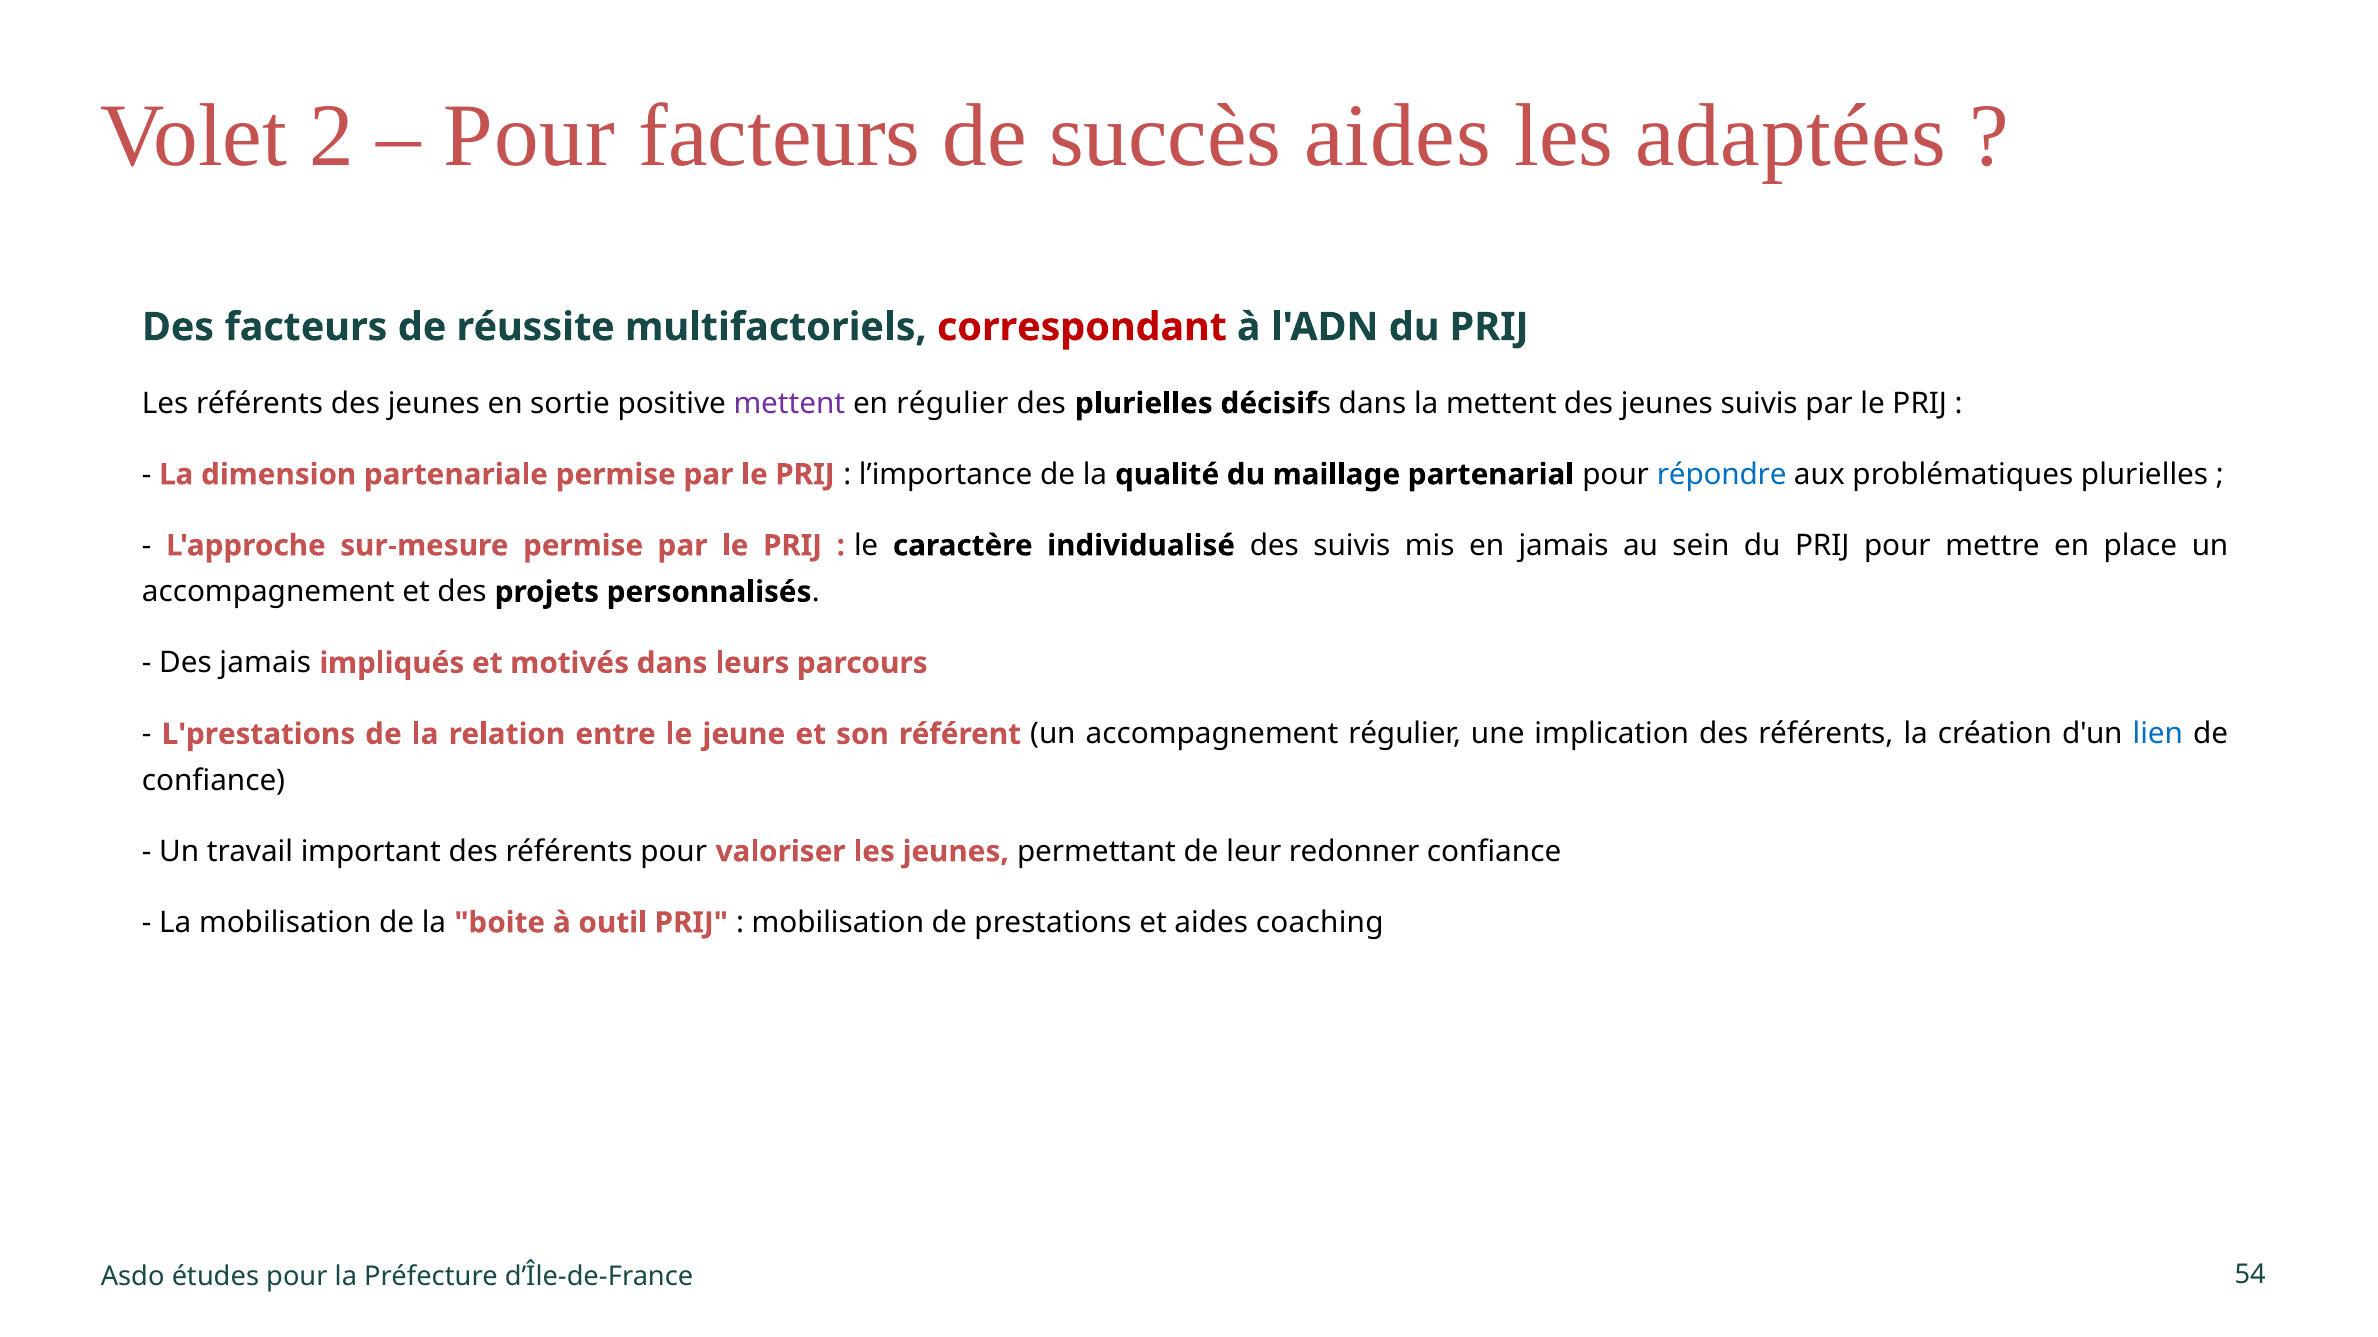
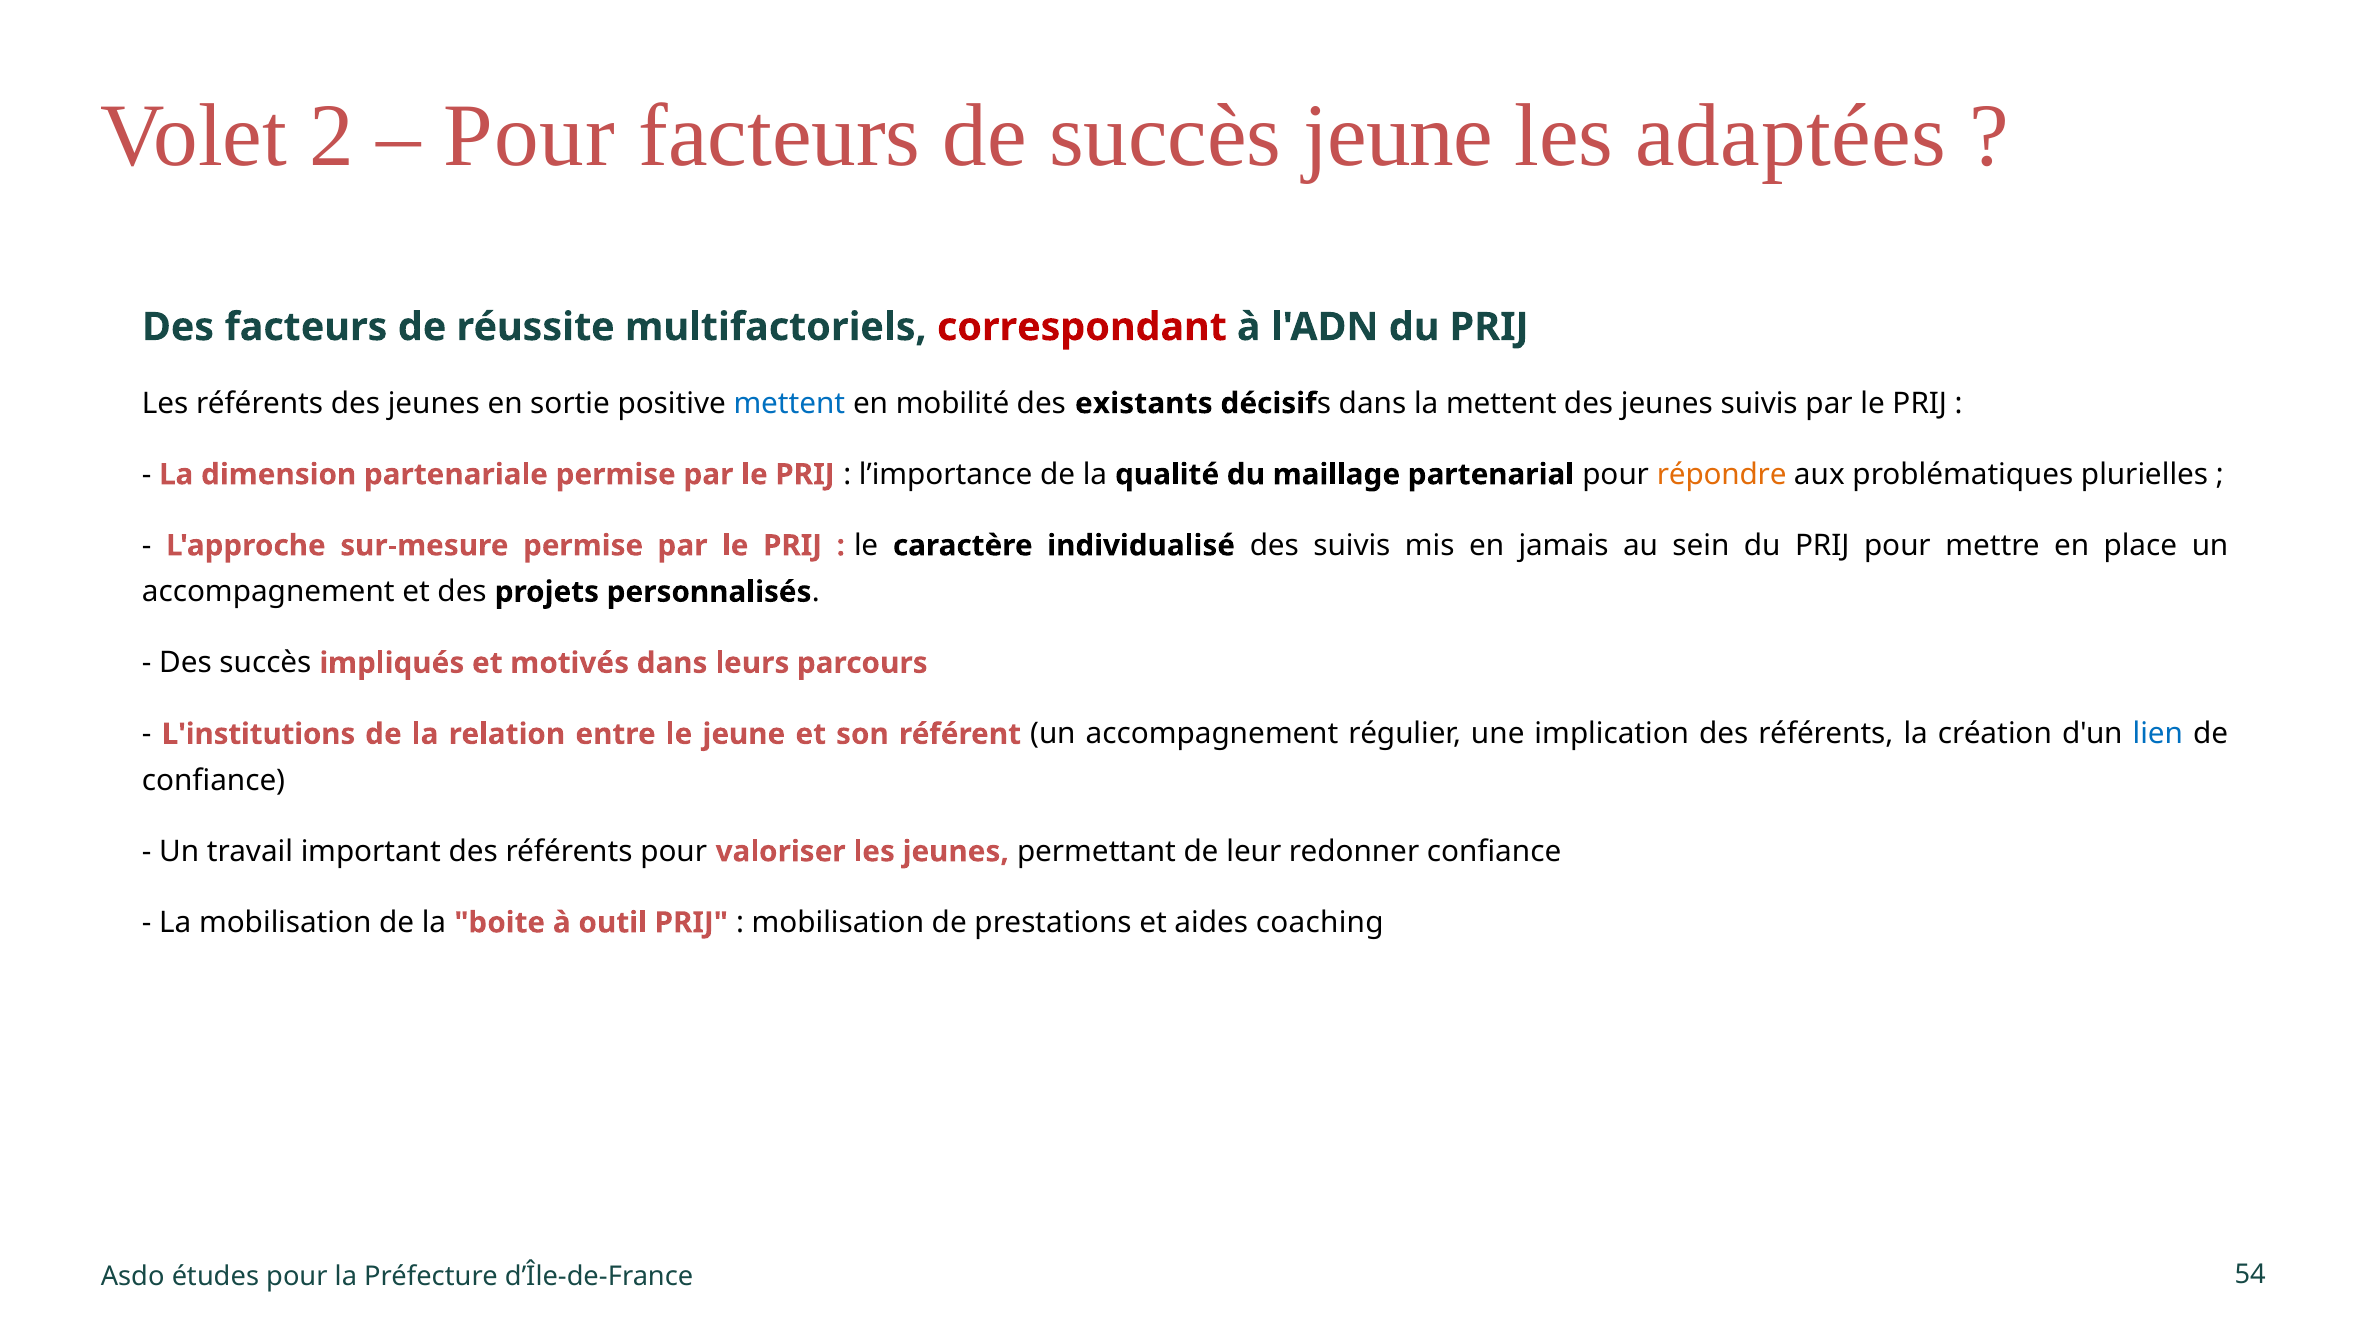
succès aides: aides -> jeune (1399, 136)
mettent colour: purple -> blue (789, 404)
en régulier: régulier -> mobilité (953, 404)
des plurielles: plurielles -> existants (1144, 404)
répondre colour: blue -> orange (1722, 475)
Des jamais: jamais -> succès (265, 663)
L'prestations: L'prestations -> L'institutions (259, 734)
